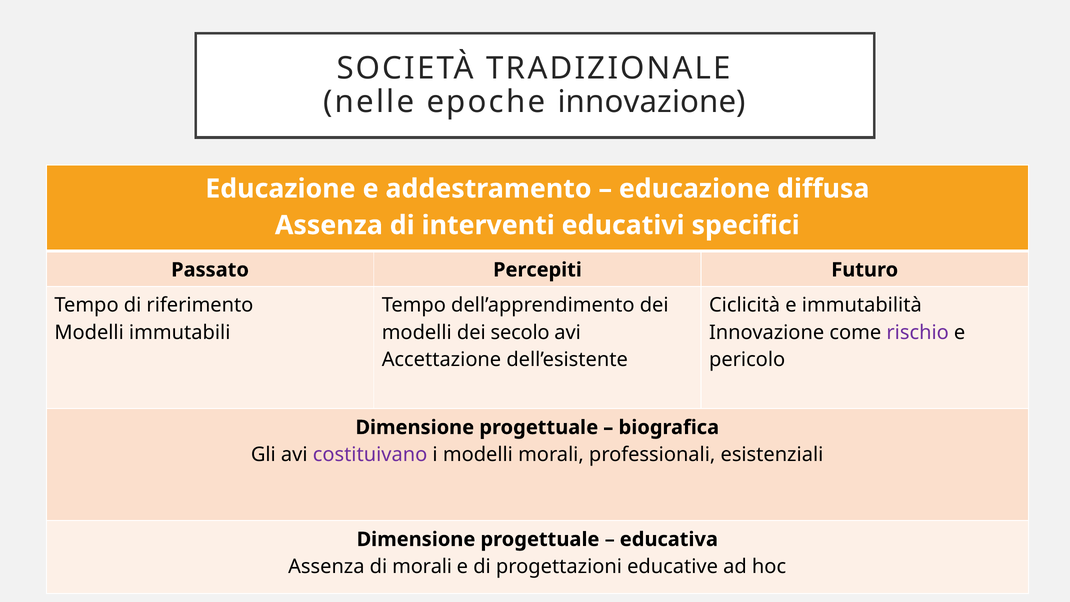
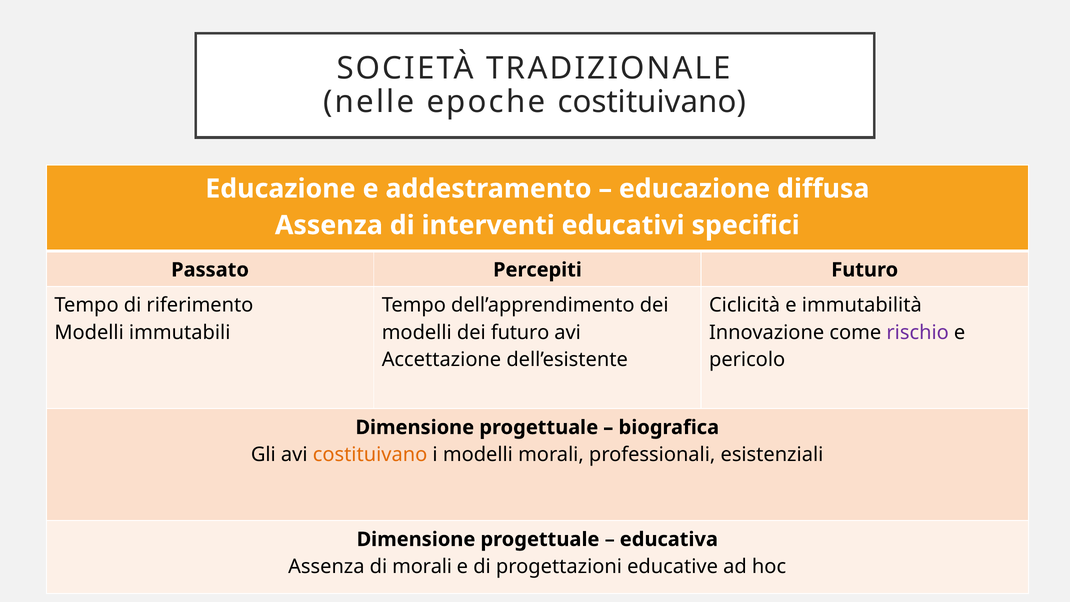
epoche innovazione: innovazione -> costituivano (652, 102)
dei secolo: secolo -> futuro (520, 332)
costituivano colour: purple -> orange (370, 455)
